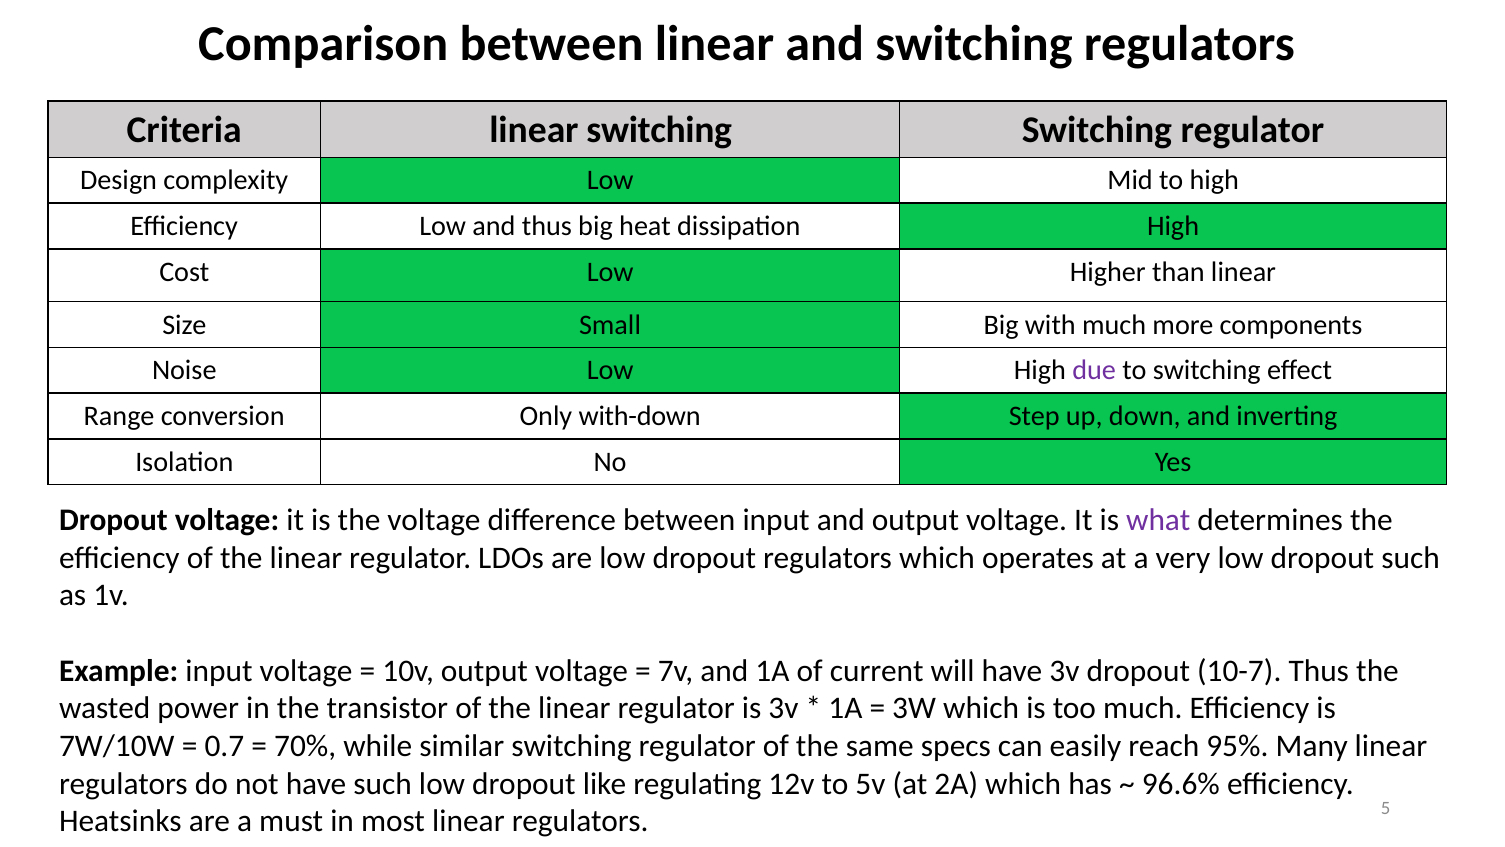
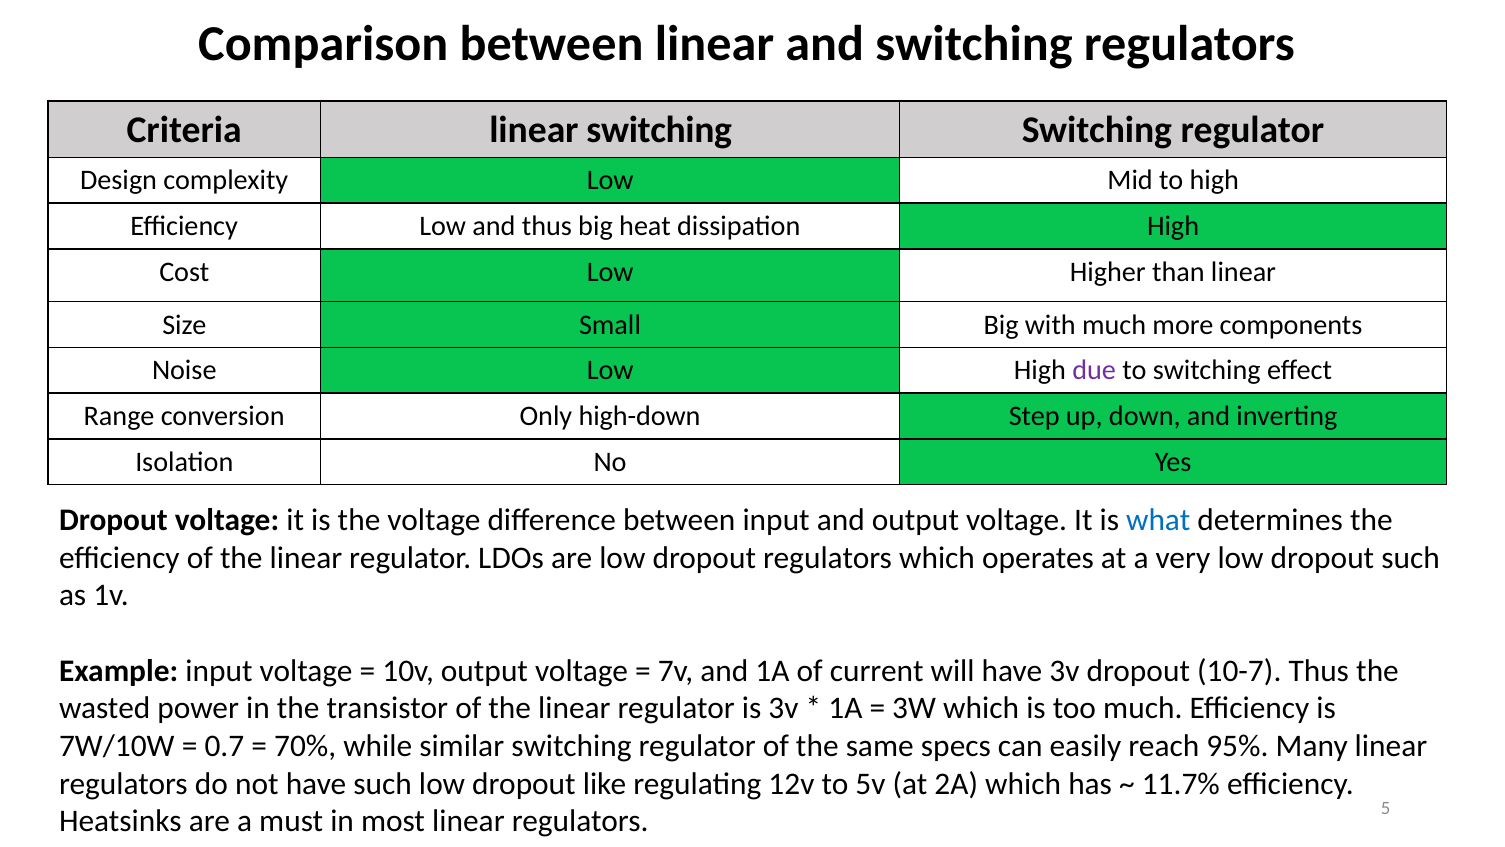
with-down: with-down -> high-down (640, 416)
what colour: purple -> blue (1158, 520)
96.6%: 96.6% -> 11.7% (1181, 783)
